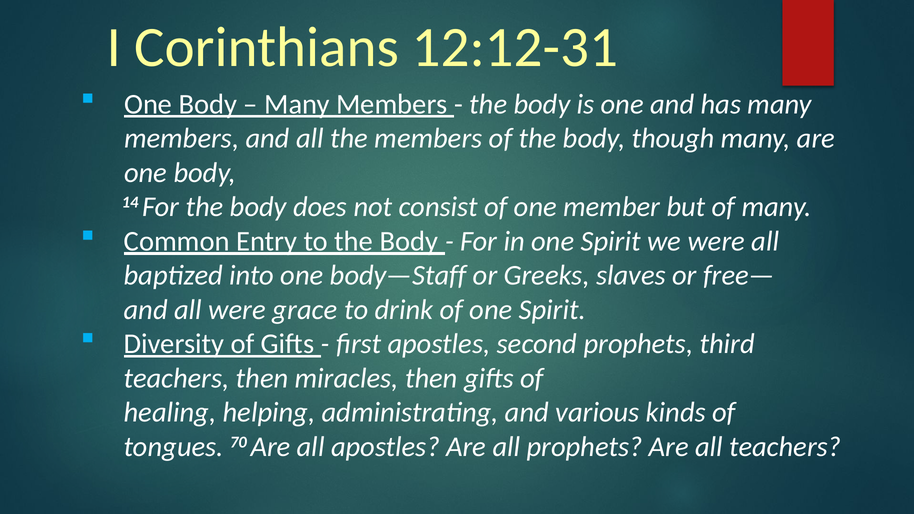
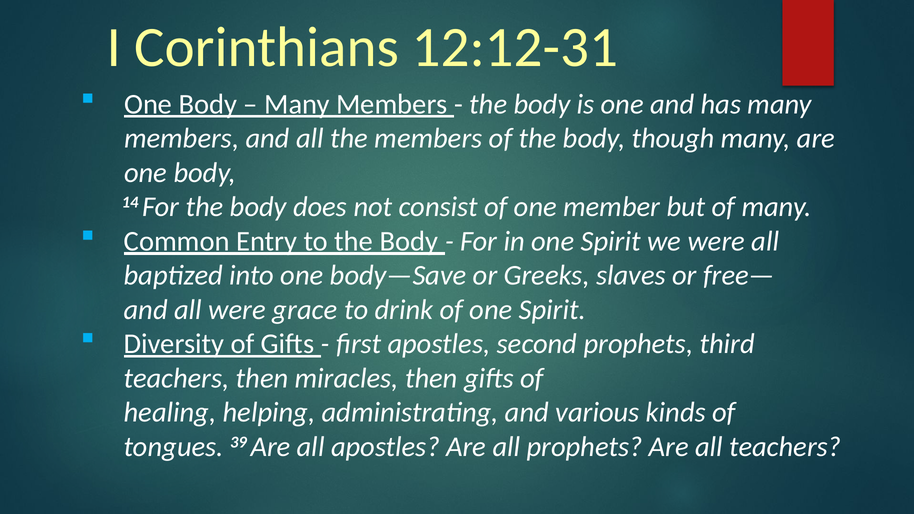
body—Staff: body—Staff -> body—Save (398, 275)
70: 70 -> 39 (238, 442)
